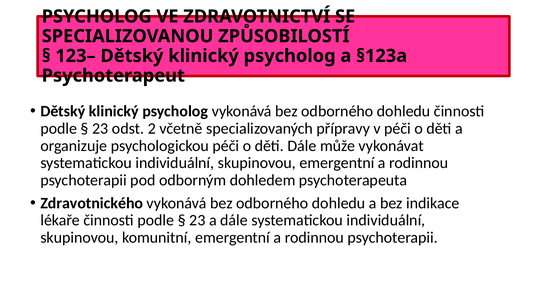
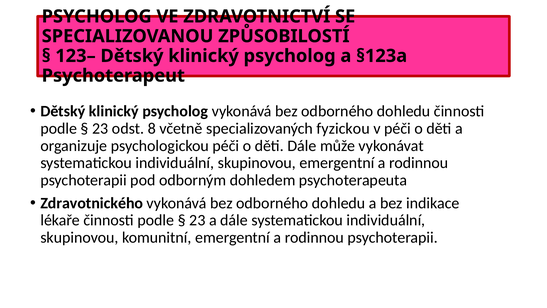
2: 2 -> 8 (152, 128)
přípravy: přípravy -> fyzickou (343, 128)
